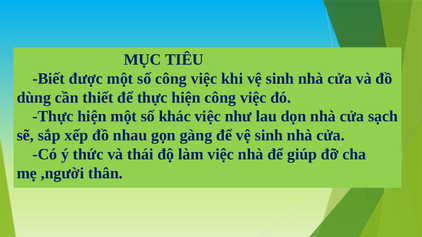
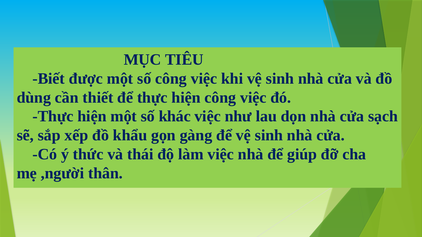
nhau: nhau -> khẩu (130, 136)
